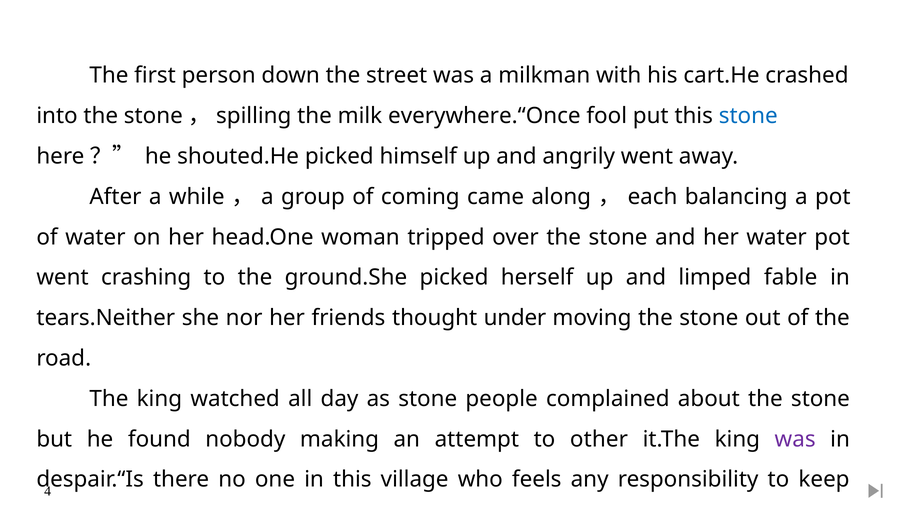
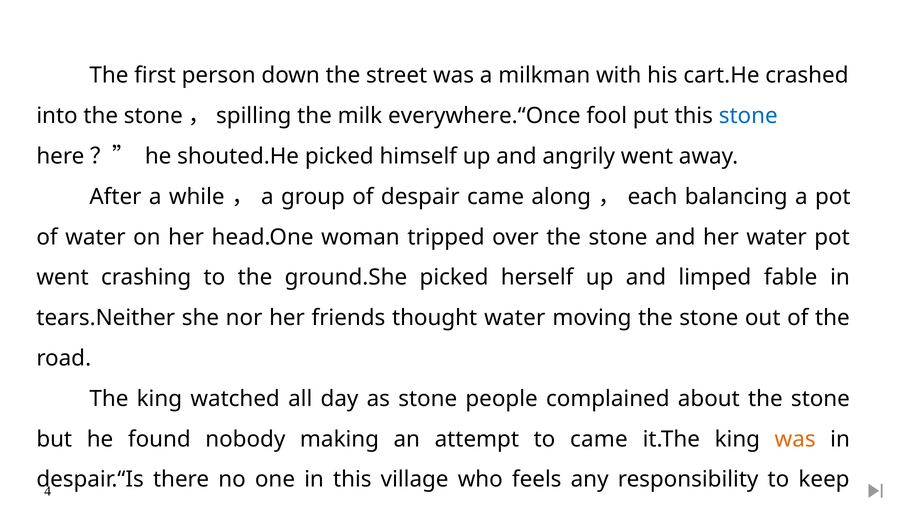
coming: coming -> despair (420, 197)
thought under: under -> water (515, 318)
to other: other -> came (599, 439)
was colour: purple -> orange (795, 439)
